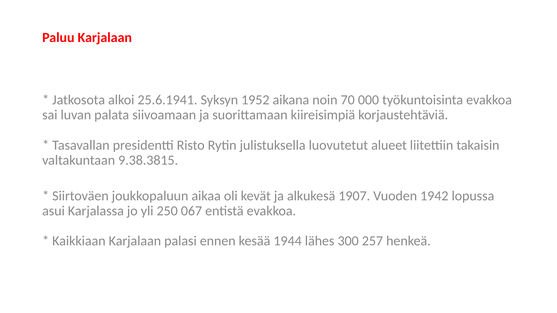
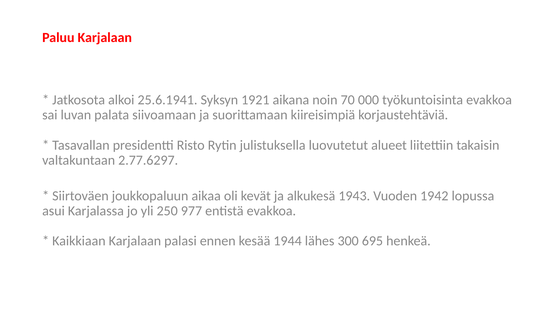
1952: 1952 -> 1921 (255, 100)
9.38.3815: 9.38.3815 -> 2.77.6297 (148, 160)
1907: 1907 -> 1943 (354, 196)
067: 067 -> 977 (191, 211)
257: 257 -> 695 (372, 241)
